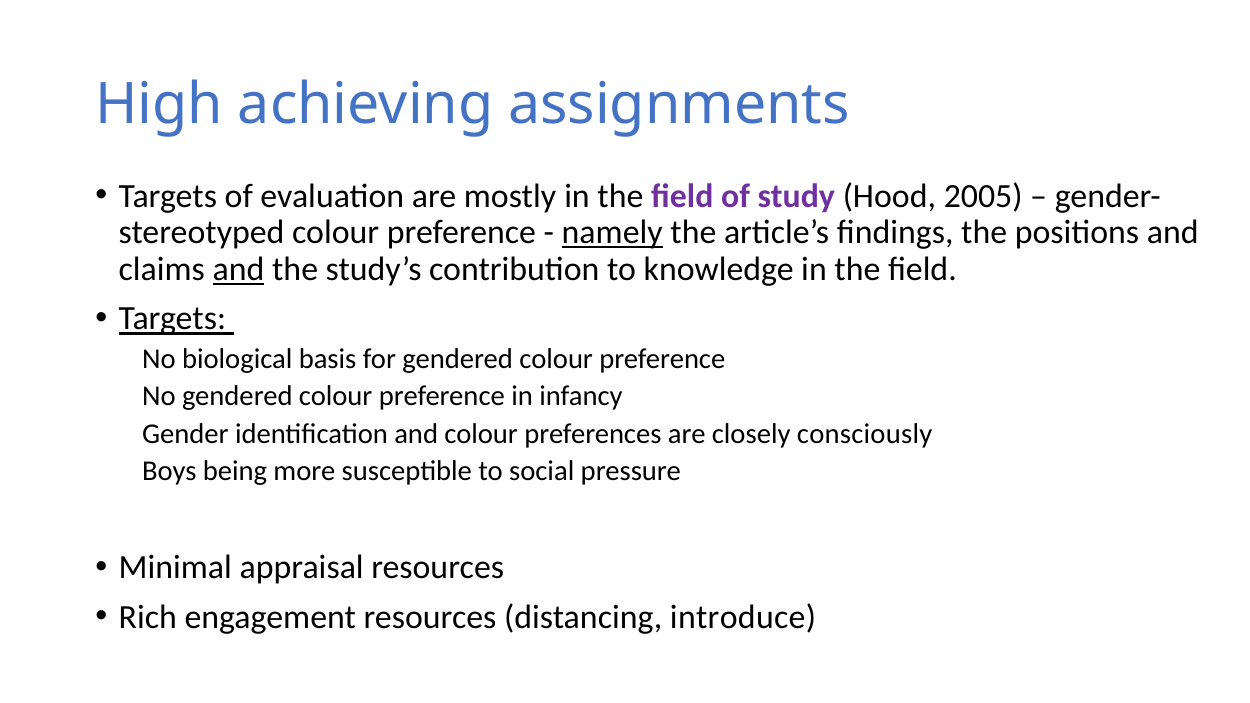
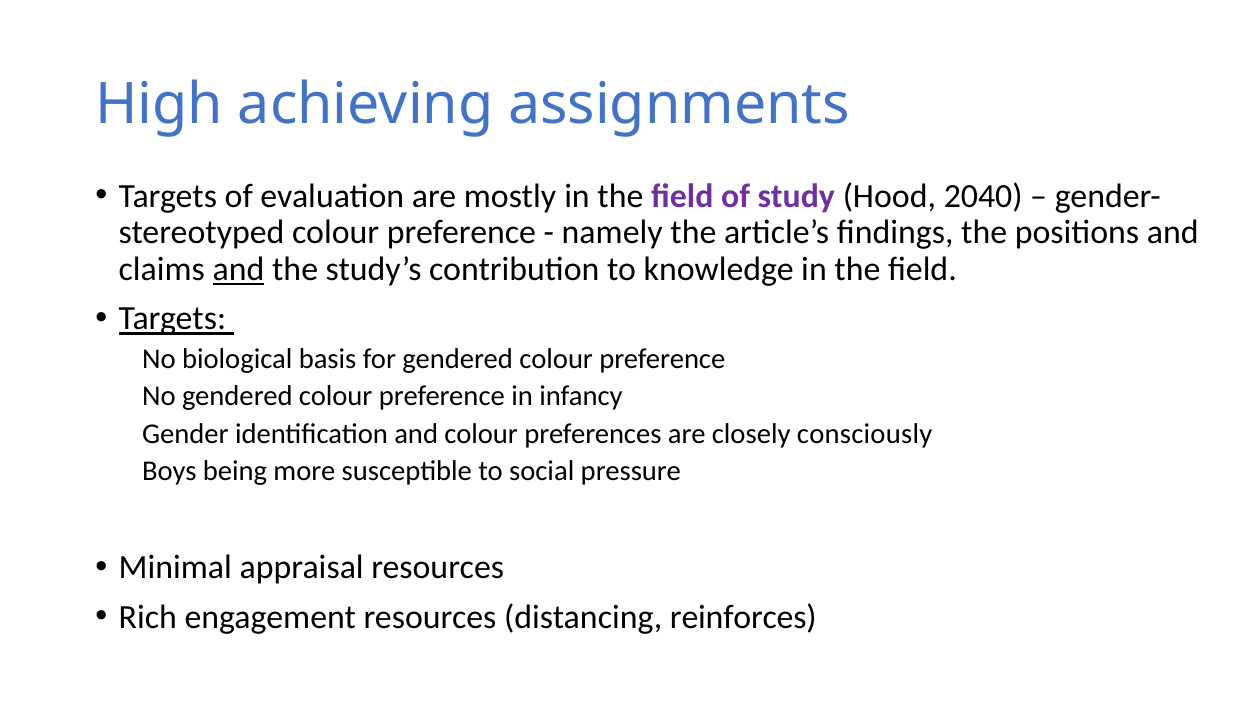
2005: 2005 -> 2040 (983, 196)
namely underline: present -> none (612, 233)
introduce: introduce -> reinforces (743, 617)
